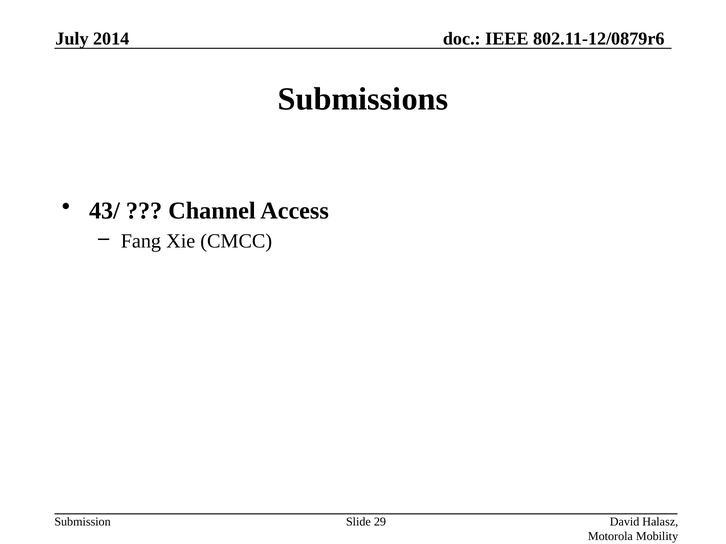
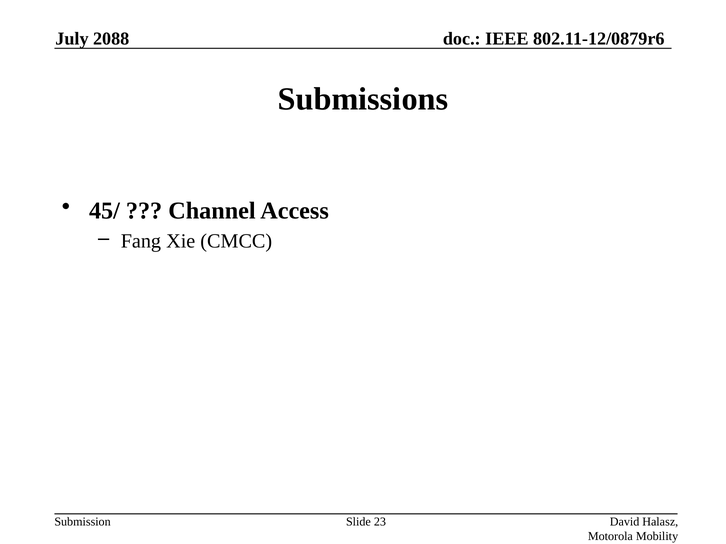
2014: 2014 -> 2088 (111, 39)
43/: 43/ -> 45/ (104, 211)
29: 29 -> 23 (380, 522)
